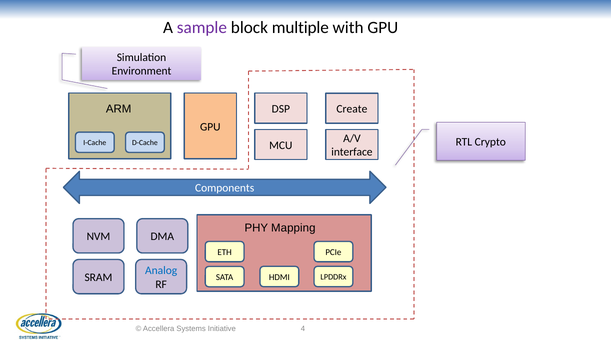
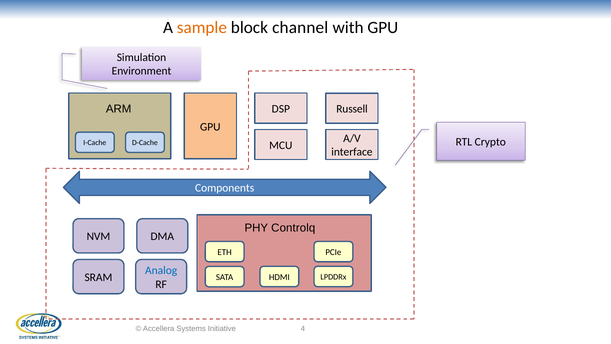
sample colour: purple -> orange (202, 28)
multiple: multiple -> channel (300, 28)
Create: Create -> Russell (352, 109)
Mapping: Mapping -> Controlq (293, 228)
